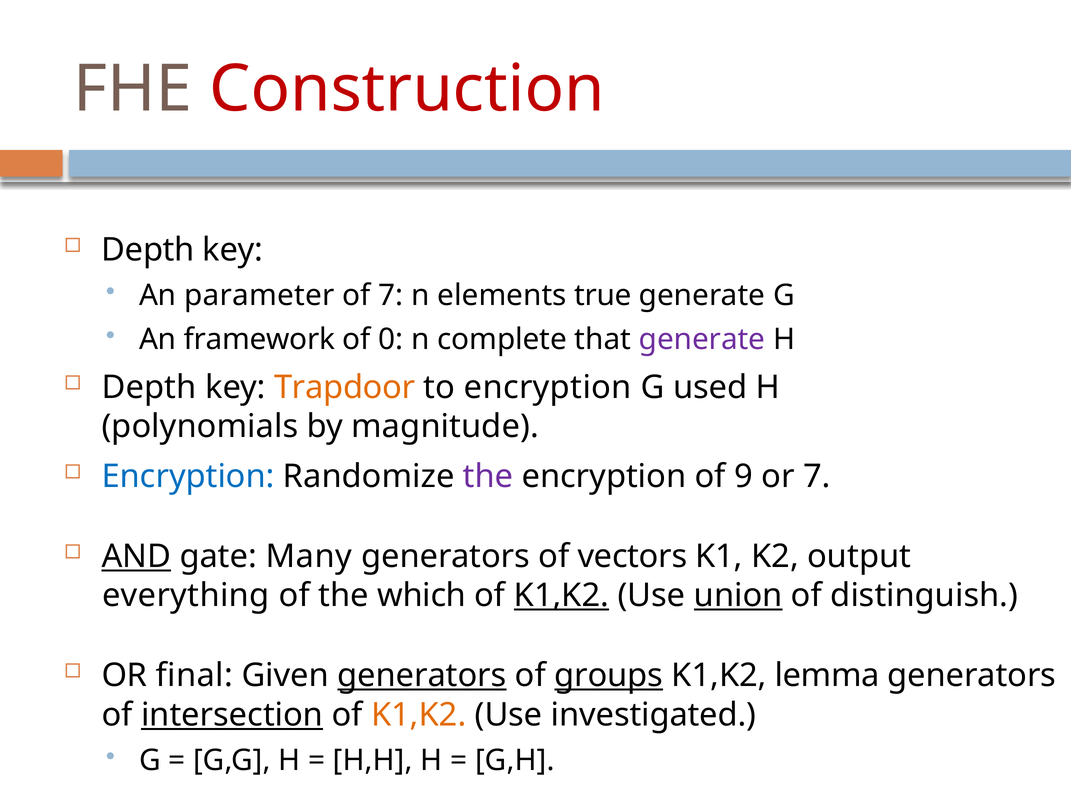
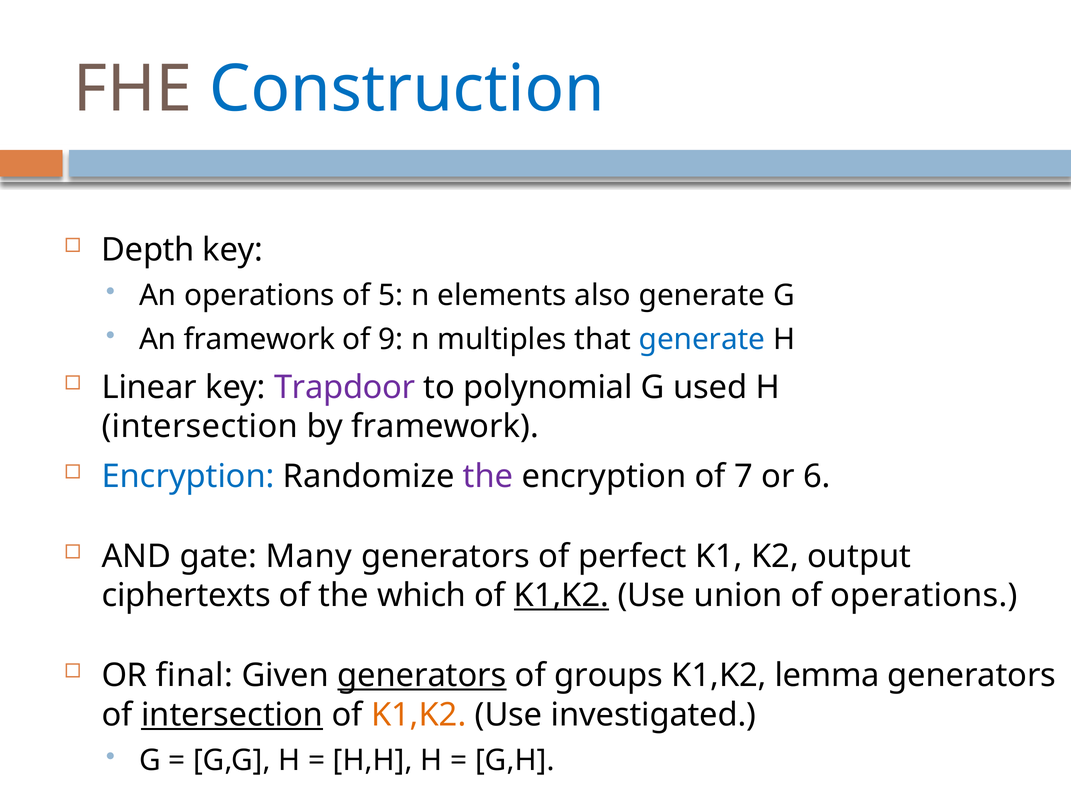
Construction colour: red -> blue (407, 89)
An parameter: parameter -> operations (259, 295)
of 7: 7 -> 5 (391, 295)
true: true -> also (603, 295)
0: 0 -> 9 (391, 339)
complete: complete -> multiples (502, 339)
generate colour: purple -> blue (702, 339)
Depth: Depth -> Linear (149, 387)
Trapdoor colour: orange -> purple (345, 387)
to encryption: encryption -> polynomial (548, 387)
polynomials: polynomials -> intersection (200, 427)
by magnitude: magnitude -> framework (445, 427)
9: 9 -> 7 (744, 476)
or 7: 7 -> 6 (817, 476)
AND underline: present -> none (136, 556)
vectors: vectors -> perfect (632, 556)
everything: everything -> ciphertexts (186, 596)
union underline: present -> none (738, 596)
of distinguish: distinguish -> operations (924, 596)
groups underline: present -> none (609, 676)
